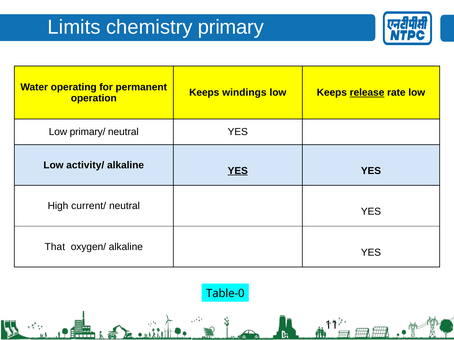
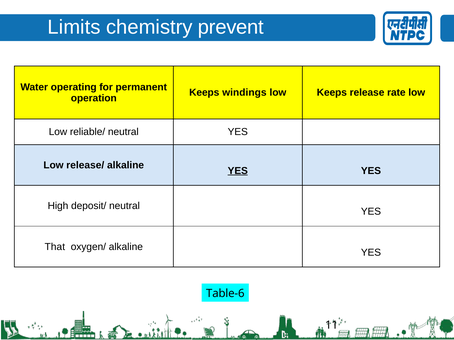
primary: primary -> prevent (231, 27)
release underline: present -> none (367, 93)
primary/: primary/ -> reliable/ (88, 132)
activity/: activity/ -> release/ (85, 165)
current/: current/ -> deposit/ (89, 206)
Table-0: Table-0 -> Table-6 (225, 294)
